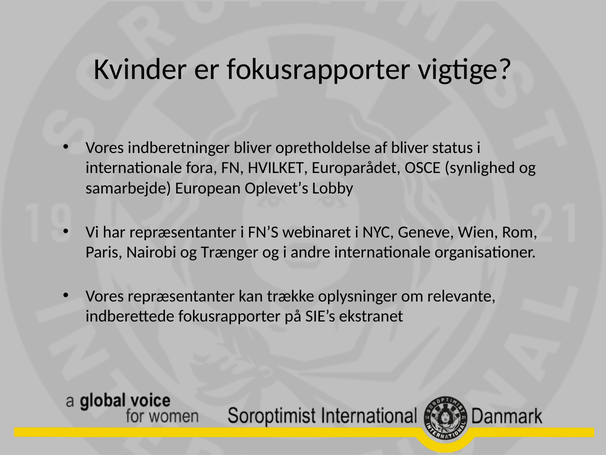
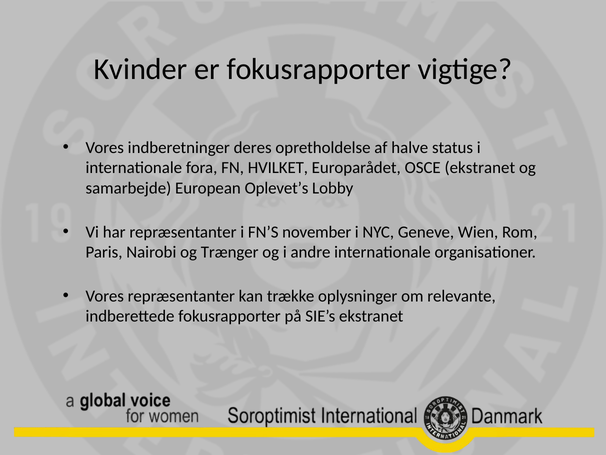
indberetninger bliver: bliver -> deres (253, 147)
af bliver: bliver -> halve (410, 147)
OSCE synlighed: synlighed -> ekstranet (480, 168)
webinaret: webinaret -> november (317, 232)
